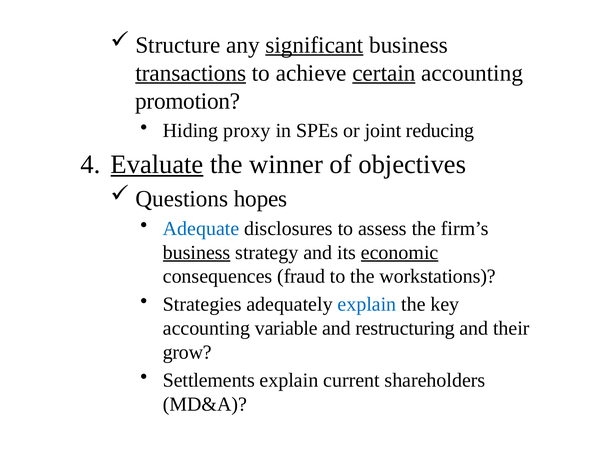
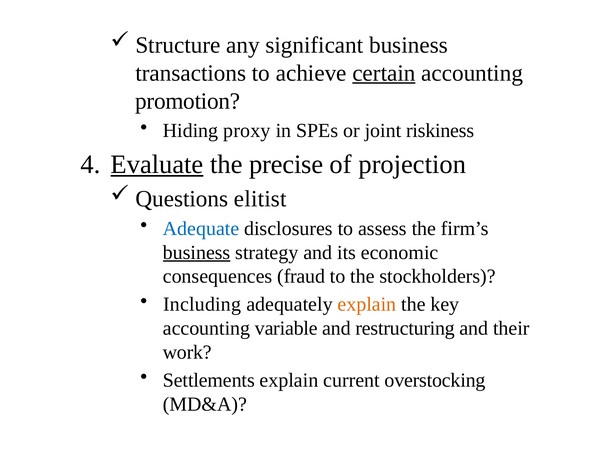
significant underline: present -> none (314, 45)
transactions underline: present -> none (191, 73)
reducing: reducing -> riskiness (440, 131)
winner: winner -> precise (286, 164)
objectives: objectives -> projection (412, 164)
hopes: hopes -> elitist (260, 199)
economic underline: present -> none (400, 252)
workstations: workstations -> stockholders (438, 276)
Strategies: Strategies -> Including (202, 304)
explain colour: blue -> orange (367, 304)
grow: grow -> work (187, 352)
shareholders: shareholders -> overstocking (435, 380)
